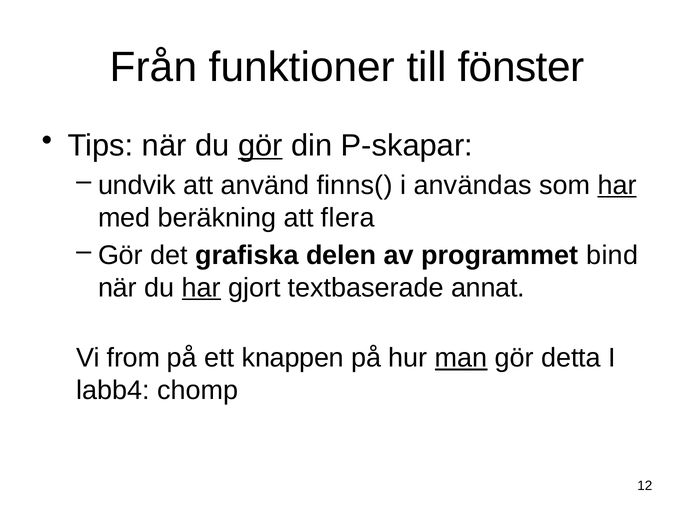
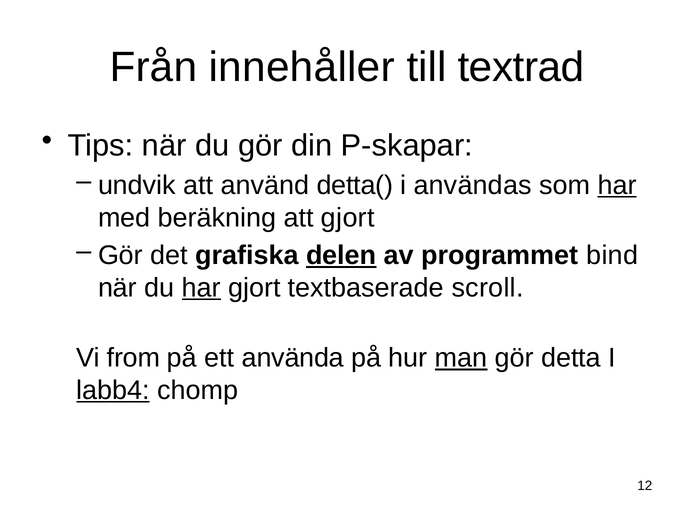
funktioner: funktioner -> innehåller (302, 67)
fönster: fönster -> textrad (521, 67)
gör underline: present -> none (260, 146)
finns(: finns( -> detta( (355, 185)
att flera: flera -> gjort (348, 218)
delen underline: none -> present (341, 256)
annat: annat -> scroll (488, 288)
knappen: knappen -> använda (293, 358)
labb4 underline: none -> present (113, 391)
